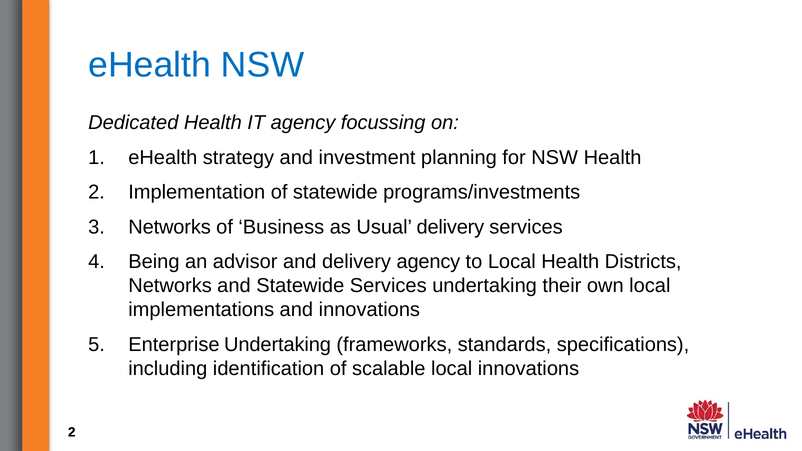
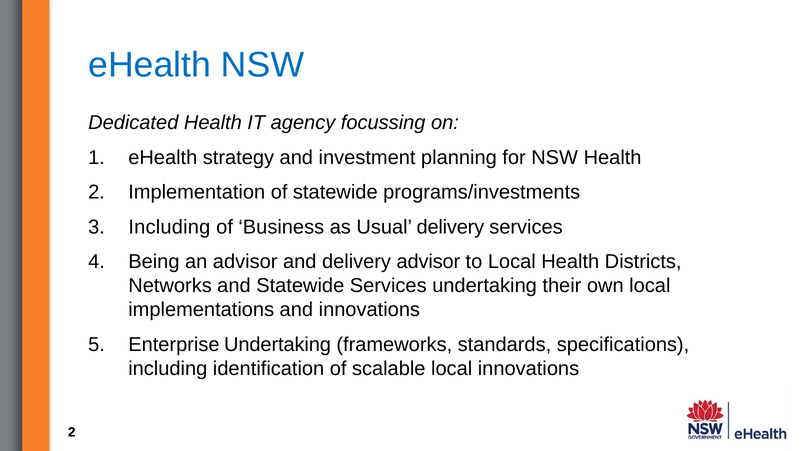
Networks: Networks -> Including (169, 227)
delivery agency: agency -> advisor (428, 262)
